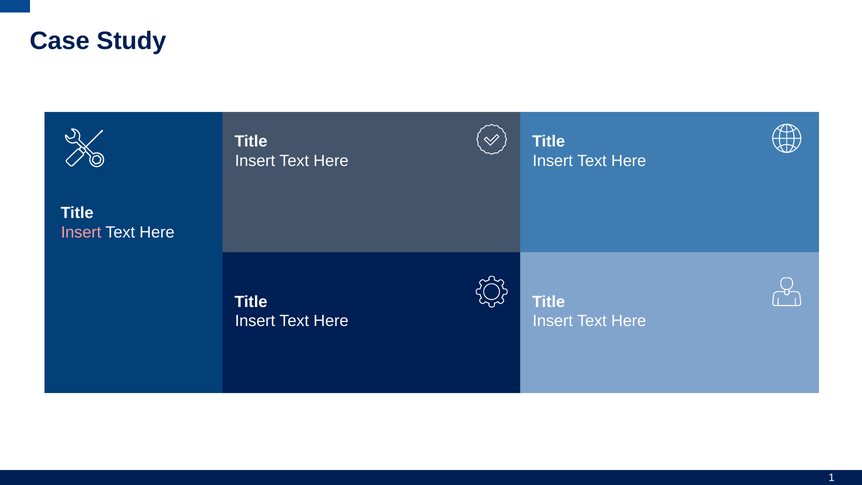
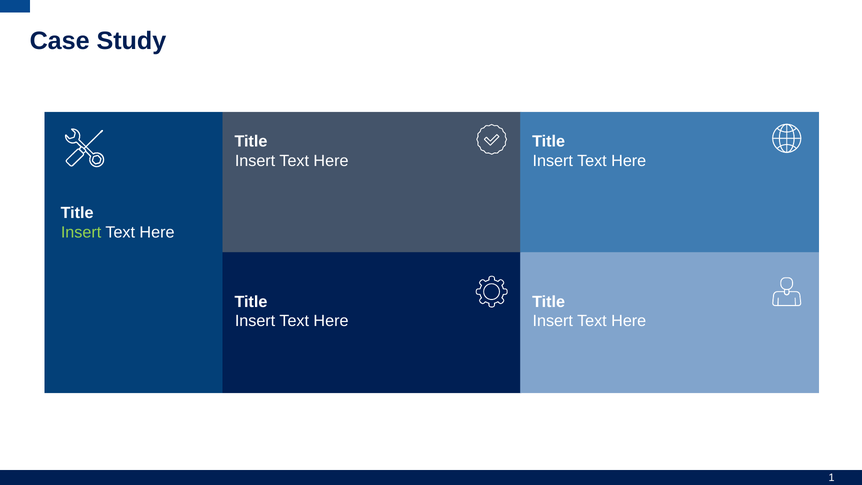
Insert colour: pink -> light green (81, 232)
